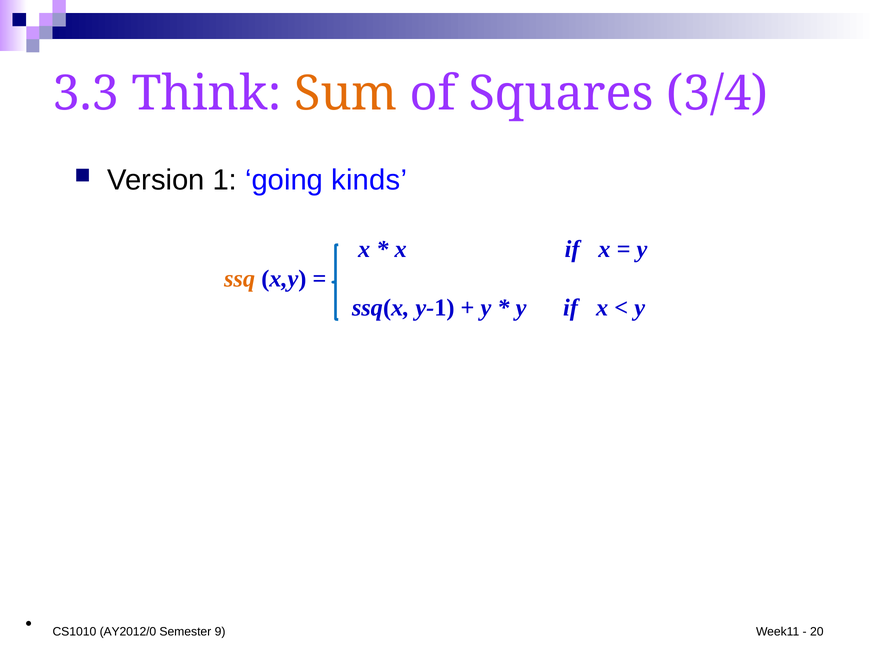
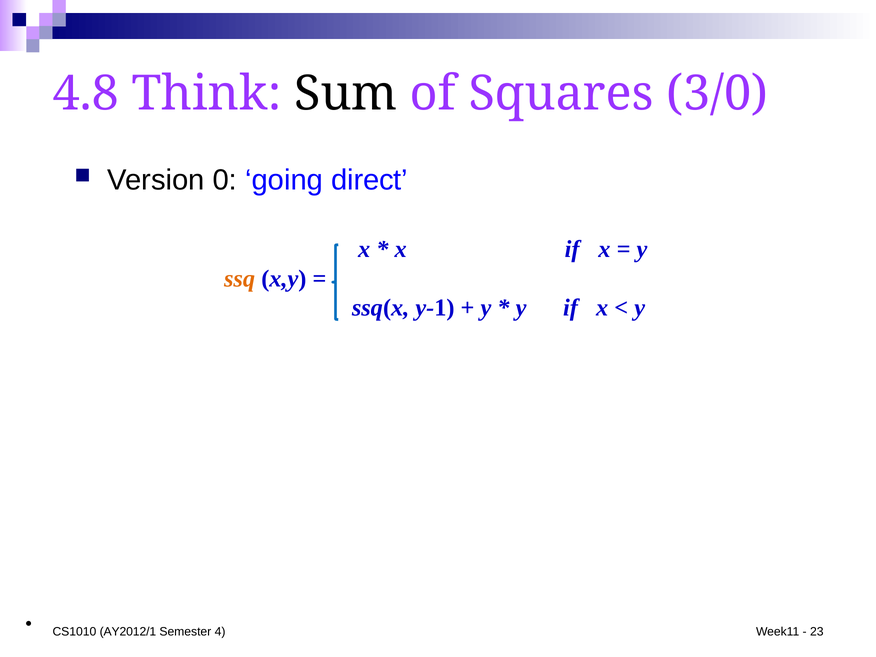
3.3: 3.3 -> 4.8 (86, 94)
Sum colour: orange -> black (346, 94)
3/4: 3/4 -> 3/0 (717, 94)
1: 1 -> 0 (225, 180)
kinds: kinds -> direct (369, 180)
AY2012/0: AY2012/0 -> AY2012/1 (128, 632)
9: 9 -> 4 (220, 632)
20: 20 -> 23 (817, 632)
